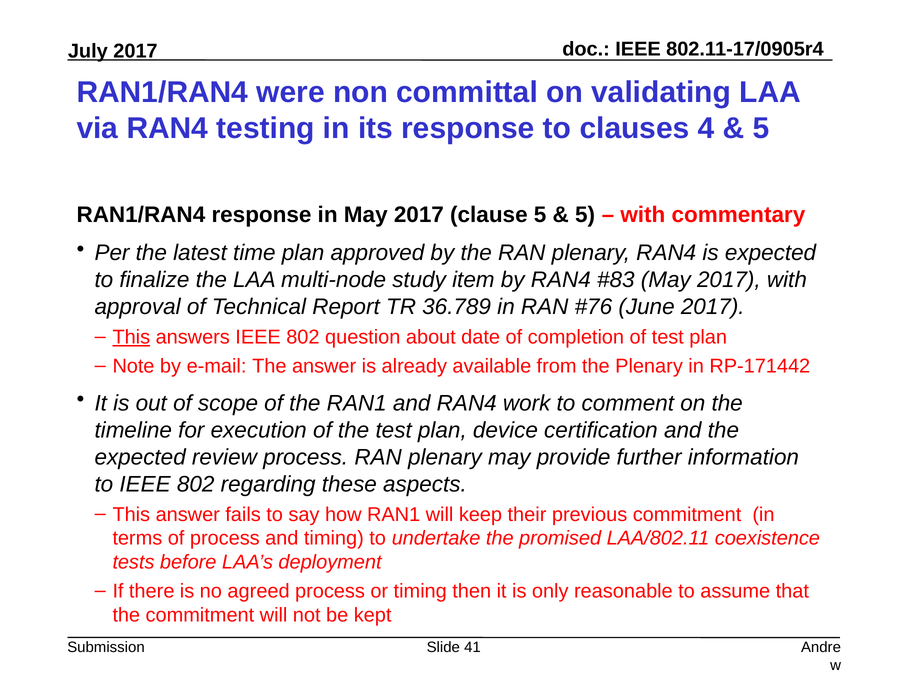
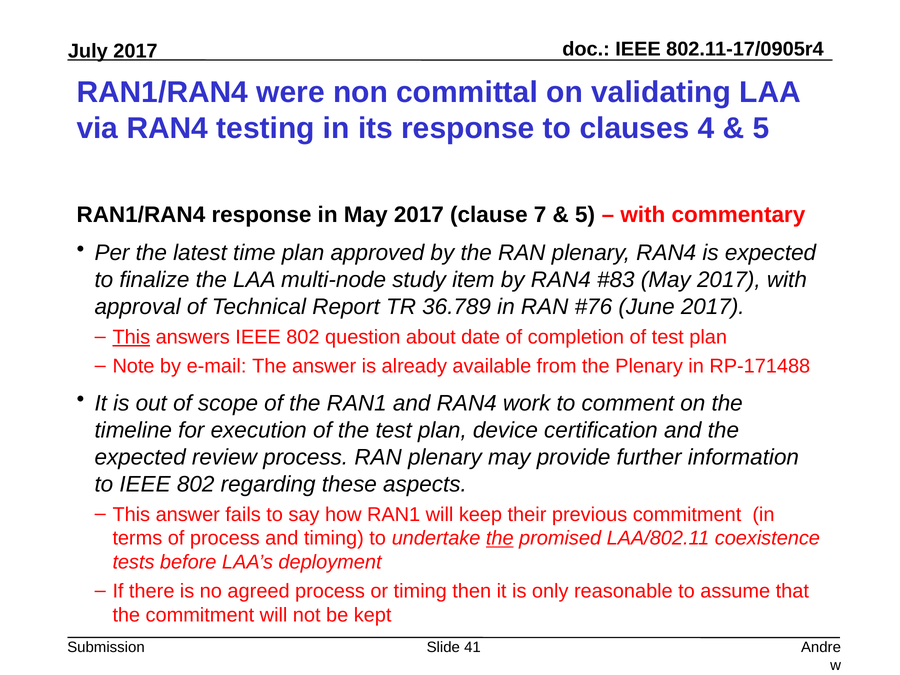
clause 5: 5 -> 7 (540, 215)
RP-171442: RP-171442 -> RP-171488 (760, 366)
the underline: none -> present (500, 538)
